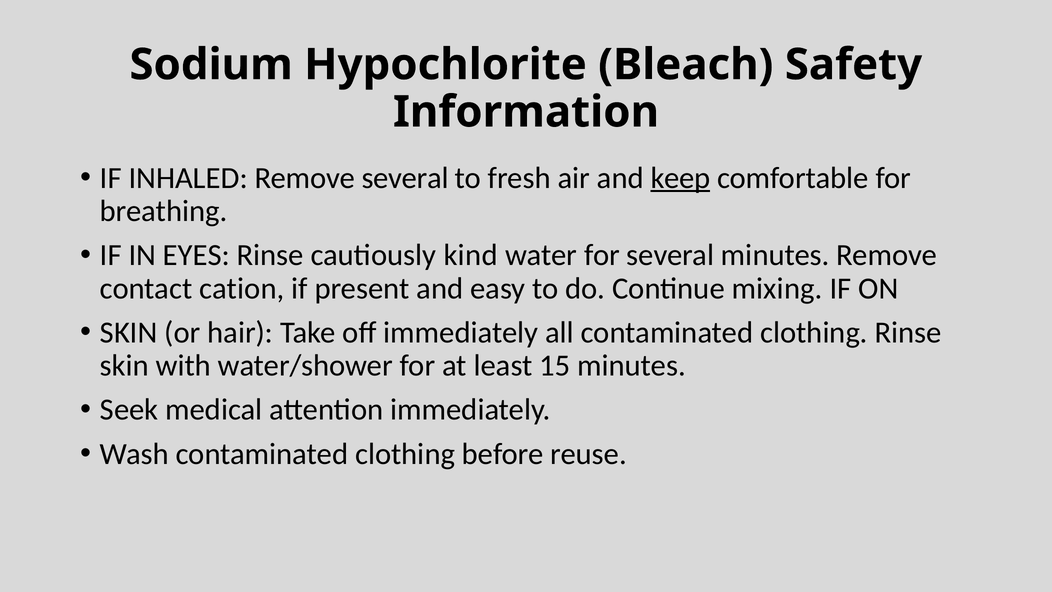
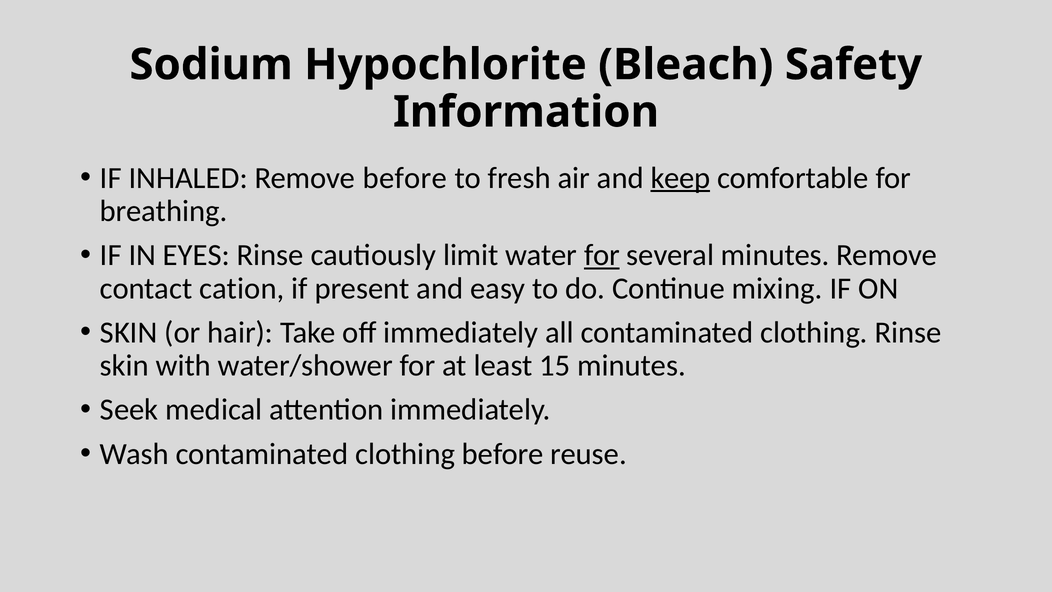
Remove several: several -> before (405, 178)
kind: kind -> limit (471, 255)
for underline: none -> present (602, 255)
